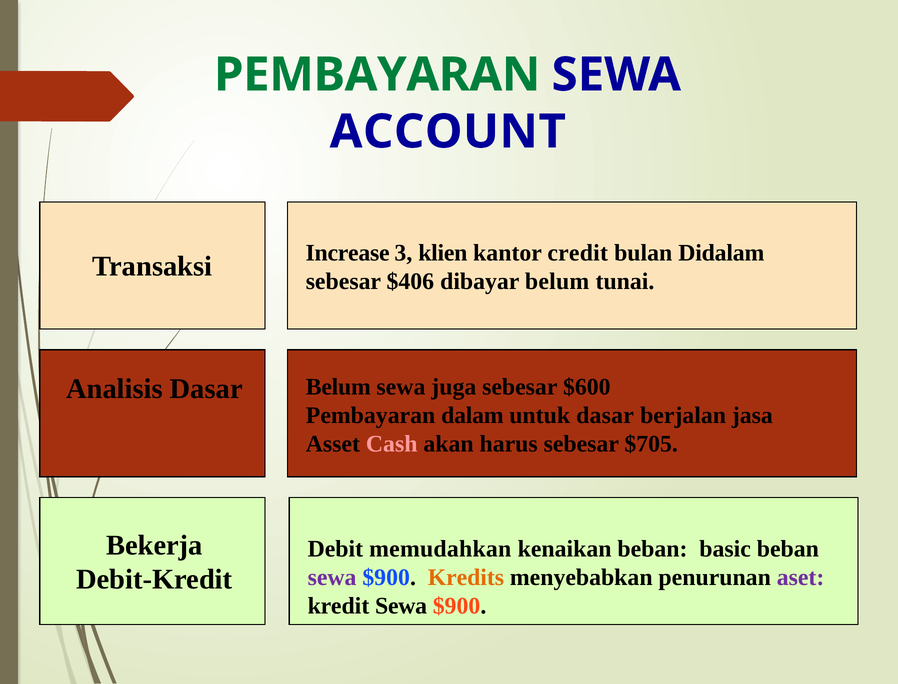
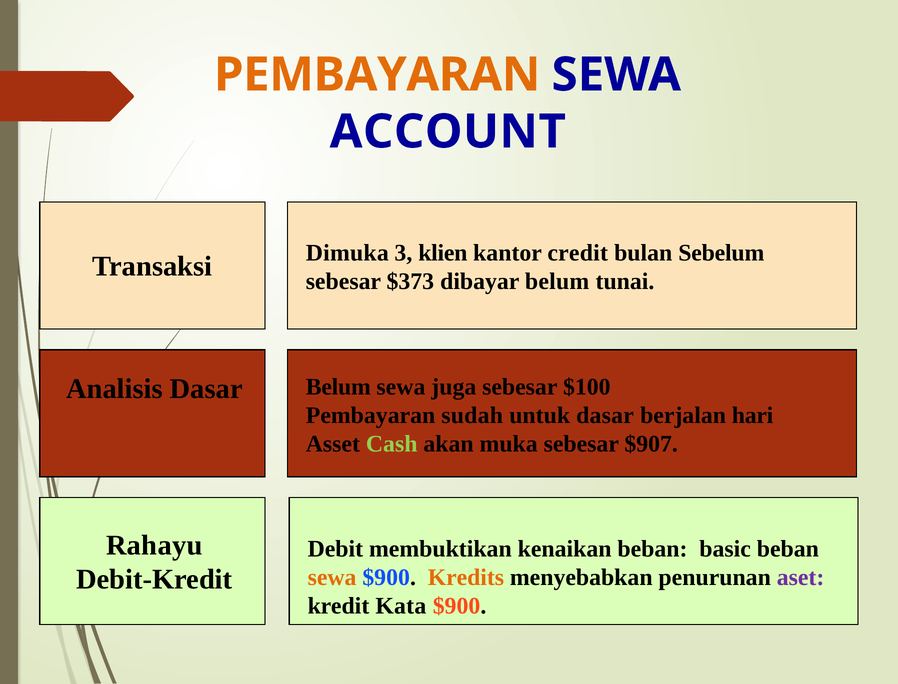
PEMBAYARAN colour: green -> orange (377, 75)
Increase: Increase -> Dimuka (347, 253)
Didalam: Didalam -> Sebelum (721, 253)
$406: $406 -> $373 (410, 282)
$600: $600 -> $100 (587, 387)
dalam: dalam -> sudah (472, 415)
jasa: jasa -> hari (753, 415)
Cash colour: pink -> light green (392, 444)
harus: harus -> muka (509, 444)
$705: $705 -> $907 (651, 444)
Bekerja: Bekerja -> Rahayu (154, 545)
memudahkan: memudahkan -> membuktikan (440, 549)
sewa colour: purple -> orange (332, 577)
kredit Sewa: Sewa -> Kata (401, 606)
